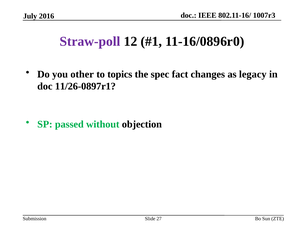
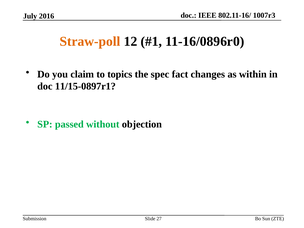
Straw-poll colour: purple -> orange (90, 41)
other: other -> claim (82, 74)
legacy: legacy -> within (253, 74)
11/26-0897r1: 11/26-0897r1 -> 11/15-0897r1 (85, 86)
